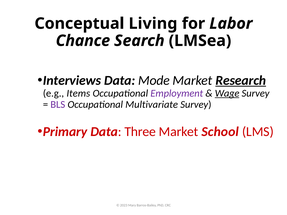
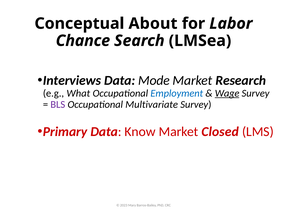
Living: Living -> About (153, 24)
Research underline: present -> none (241, 80)
Items: Items -> What (78, 93)
Employment colour: purple -> blue (177, 93)
Three: Three -> Know (140, 132)
School: School -> Closed (220, 132)
